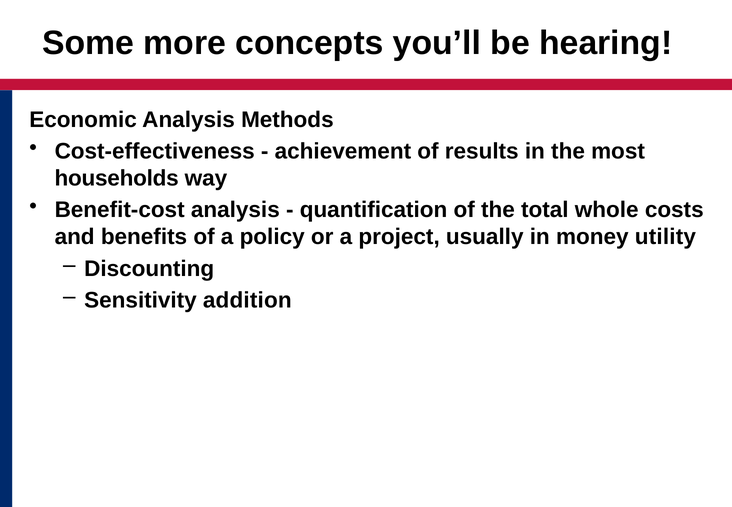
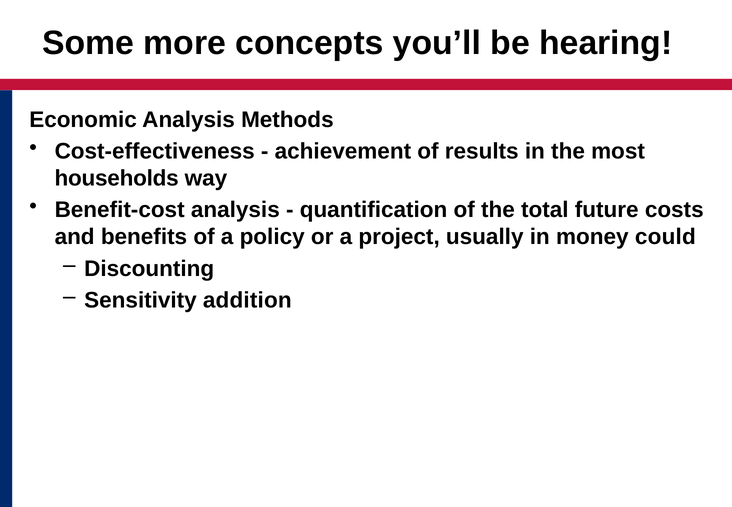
whole: whole -> future (607, 210)
utility: utility -> could (665, 237)
